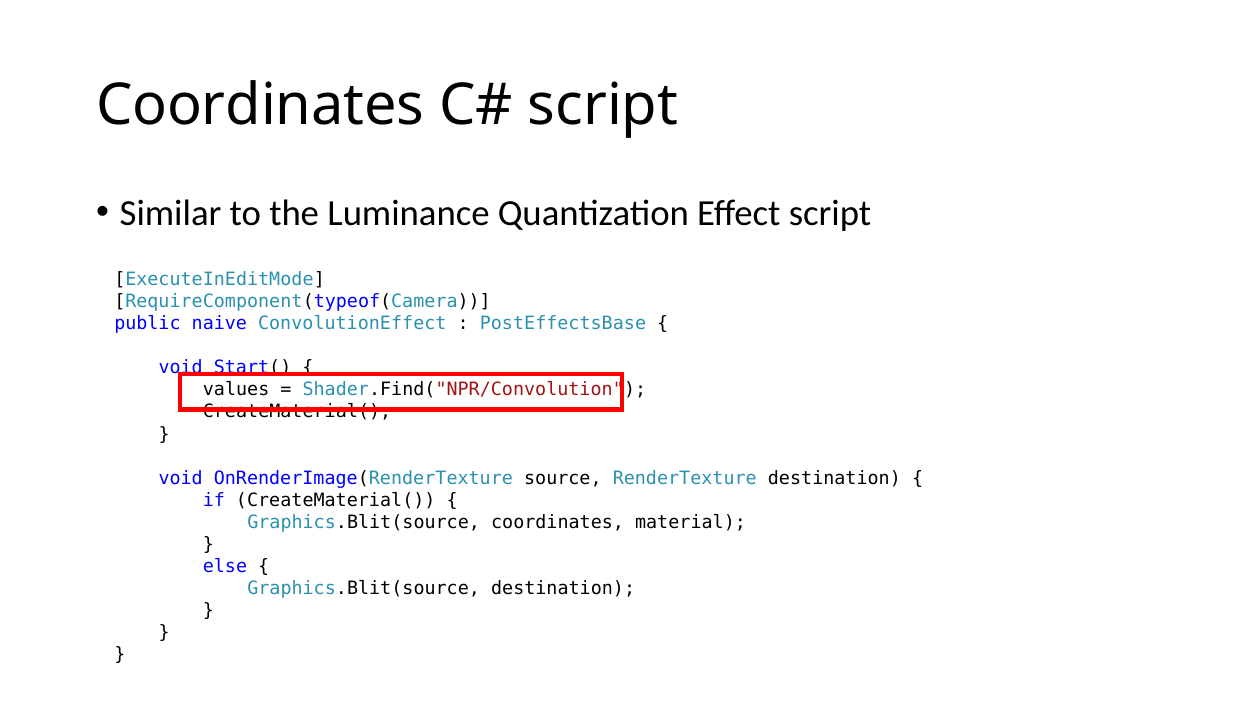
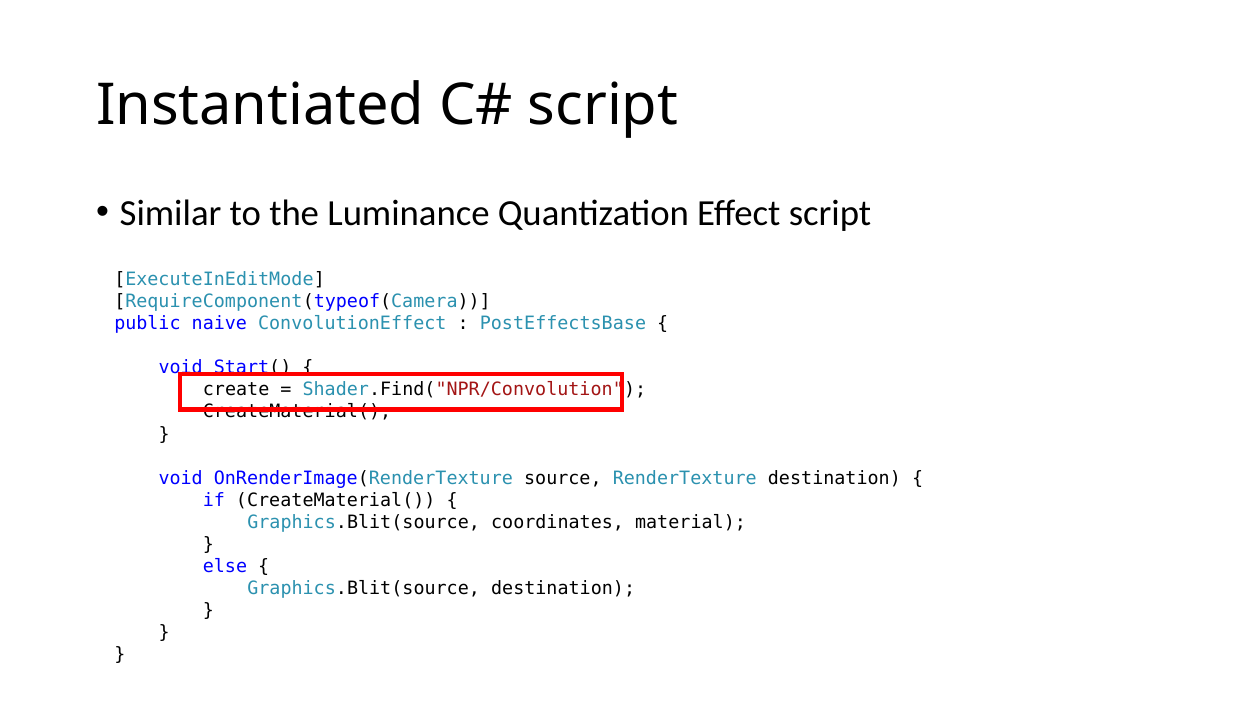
Coordinates: Coordinates -> Instantiated (260, 106)
values: values -> create (236, 390)
